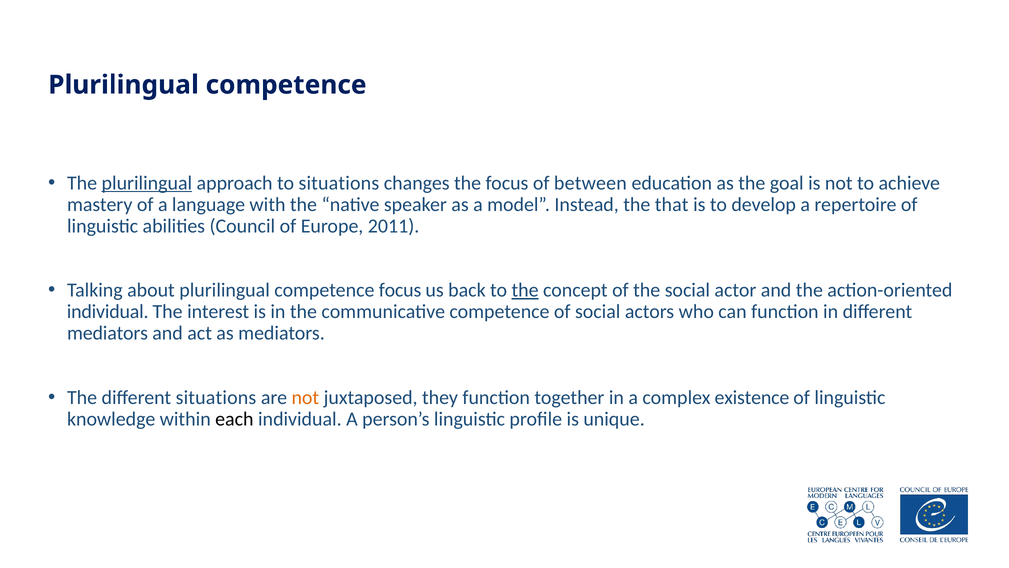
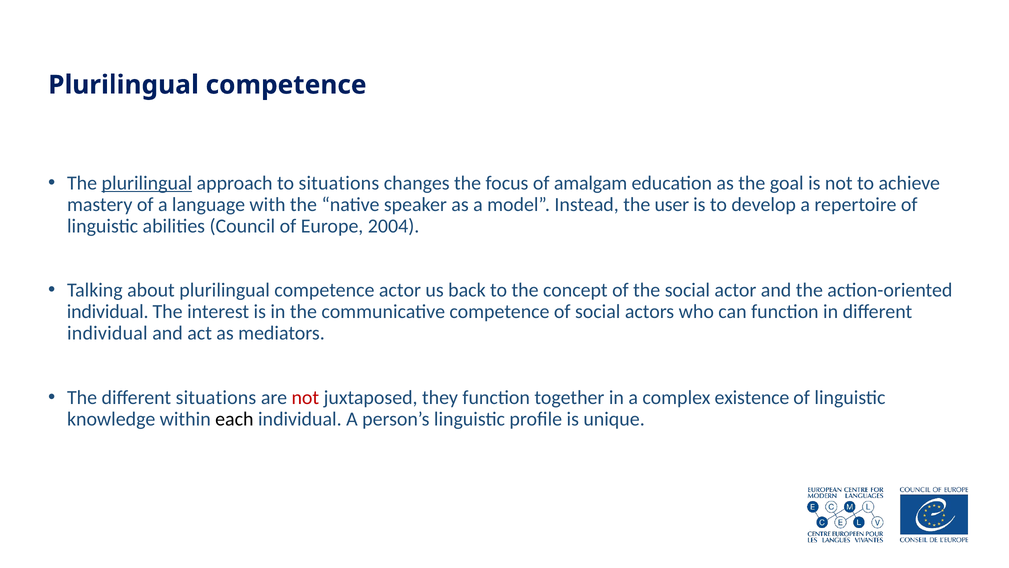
between: between -> amalgam (591, 183)
that: that -> user (672, 204)
2011: 2011 -> 2004 (394, 226)
competence focus: focus -> actor (400, 290)
the underline: present -> none (525, 290)
mediators: mediators -> individual (107, 333)
not colour: orange -> red (305, 397)
